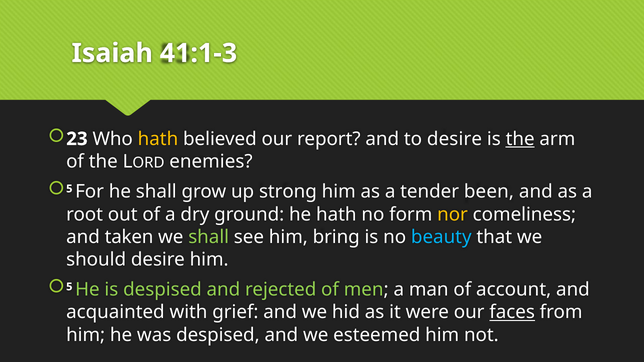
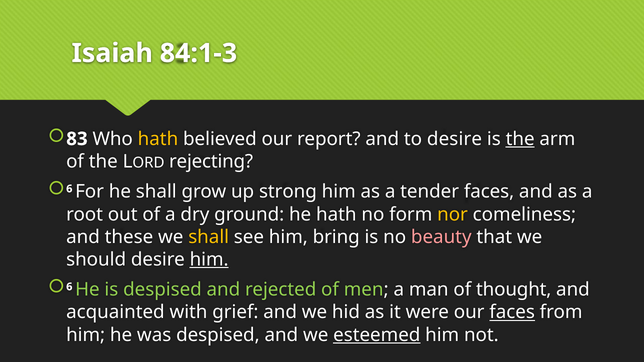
41:1-3: 41:1-3 -> 84:1-3 (198, 53)
23: 23 -> 83 (77, 139)
enemies: enemies -> rejecting (211, 162)
5: 5 -> 6 (69, 189)
tender been: been -> faces (489, 192)
taken: taken -> these (129, 237)
shall colour: light green -> yellow (209, 237)
beauty colour: light blue -> pink (441, 237)
him underline: none -> present (209, 260)
5: 5 -> 6 (69, 287)
account: account -> thought (514, 290)
esteemed underline: none -> present (377, 335)
